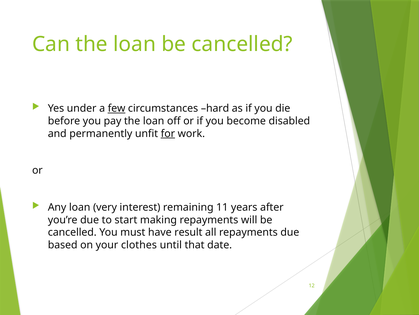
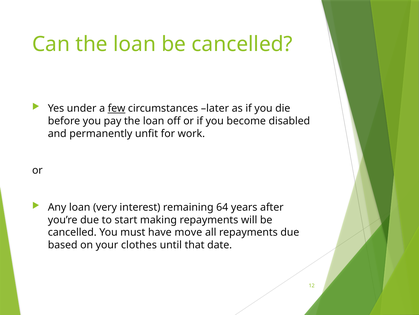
hard: hard -> later (215, 108)
for underline: present -> none (168, 133)
11: 11 -> 64 (222, 207)
result: result -> move (188, 232)
